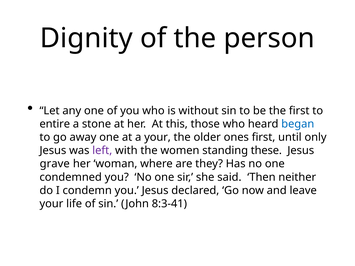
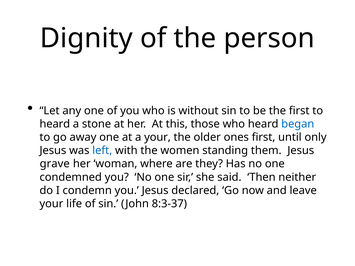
entire: entire -> heard (55, 124)
left colour: purple -> blue (102, 151)
these: these -> them (266, 151)
8:3-41: 8:3-41 -> 8:3-37 (169, 204)
